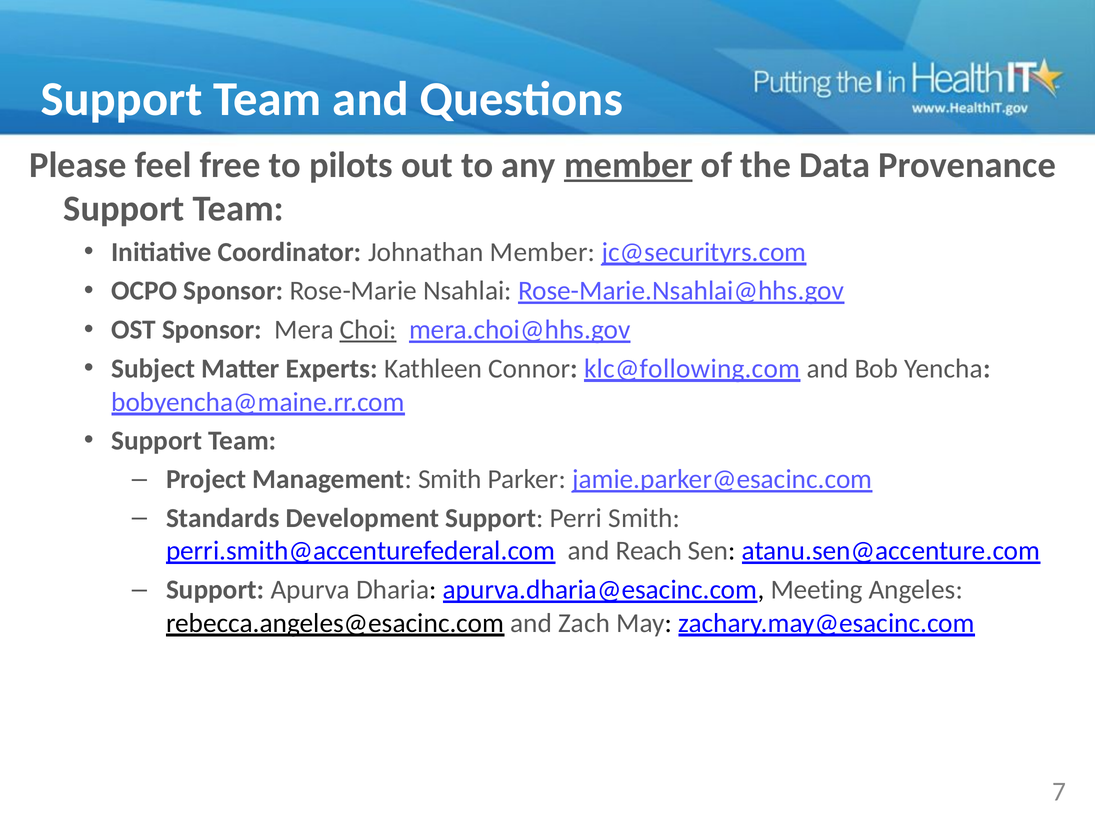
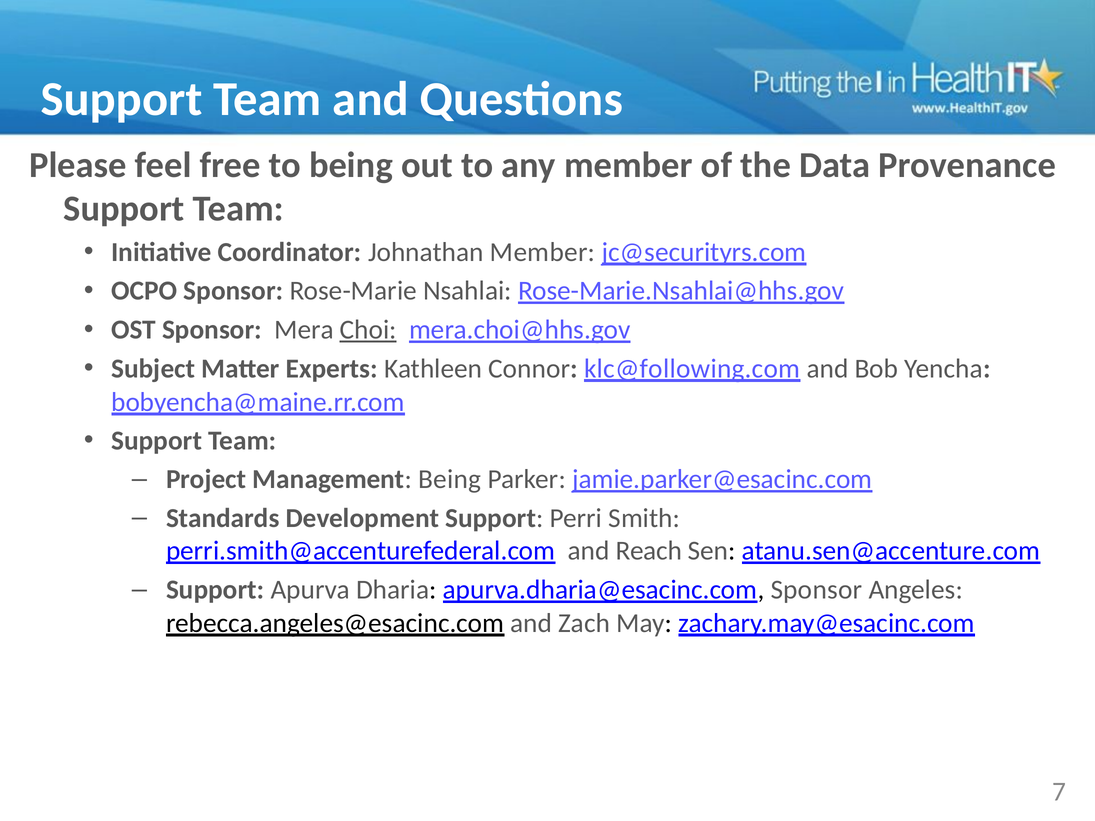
to pilots: pilots -> being (351, 165)
member underline: present -> none (628, 165)
Management Smith: Smith -> Being (450, 479)
apurva.dharia@esacinc.com Meeting: Meeting -> Sponsor (816, 590)
